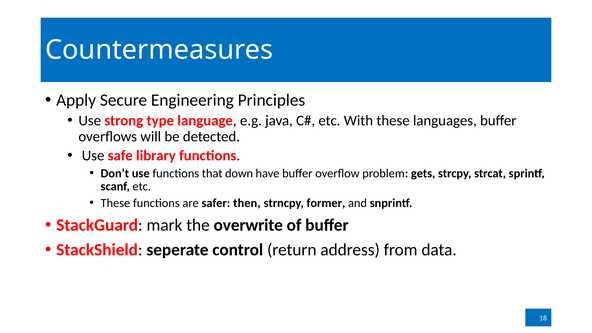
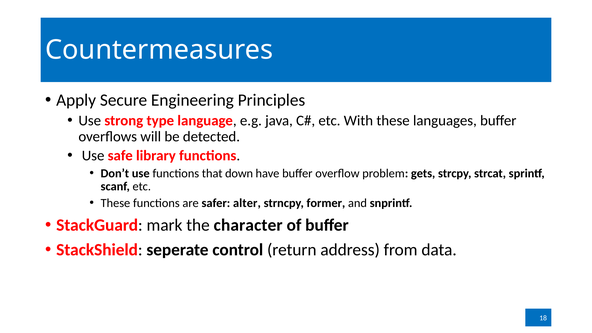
then: then -> alter (247, 203)
overwrite: overwrite -> character (248, 225)
